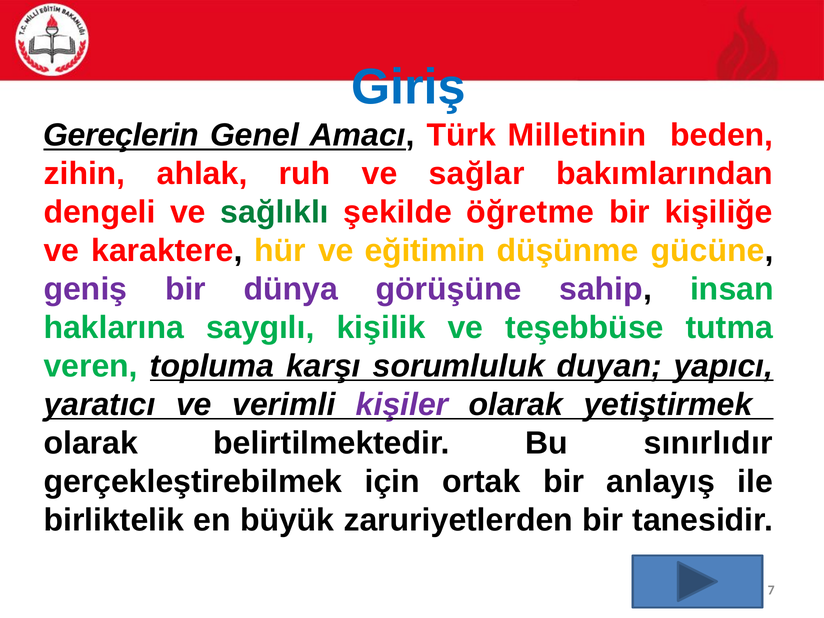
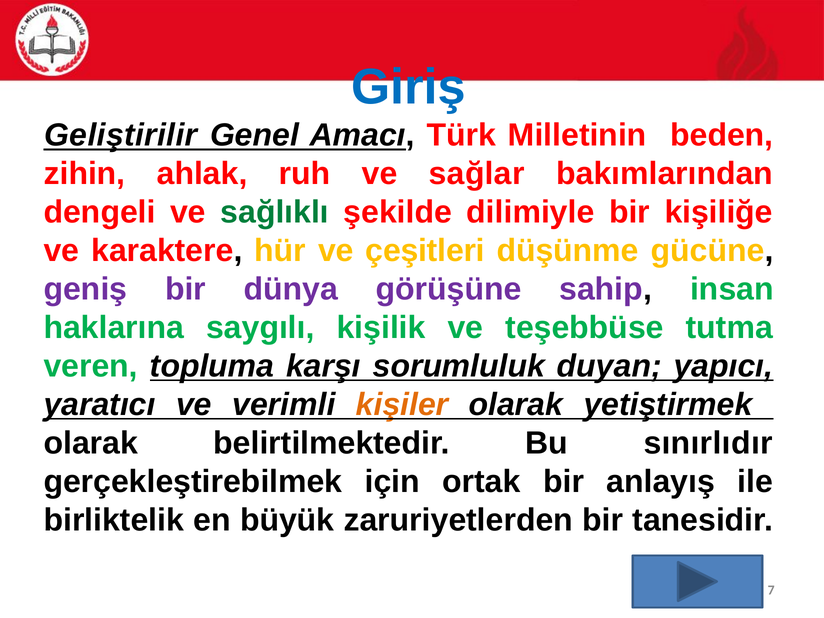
Gereçlerin: Gereçlerin -> Geliştirilir (121, 135)
öğretme: öğretme -> dilimiyle (530, 212)
eğitimin: eğitimin -> çeşitleri (425, 251)
kişiler colour: purple -> orange (402, 405)
